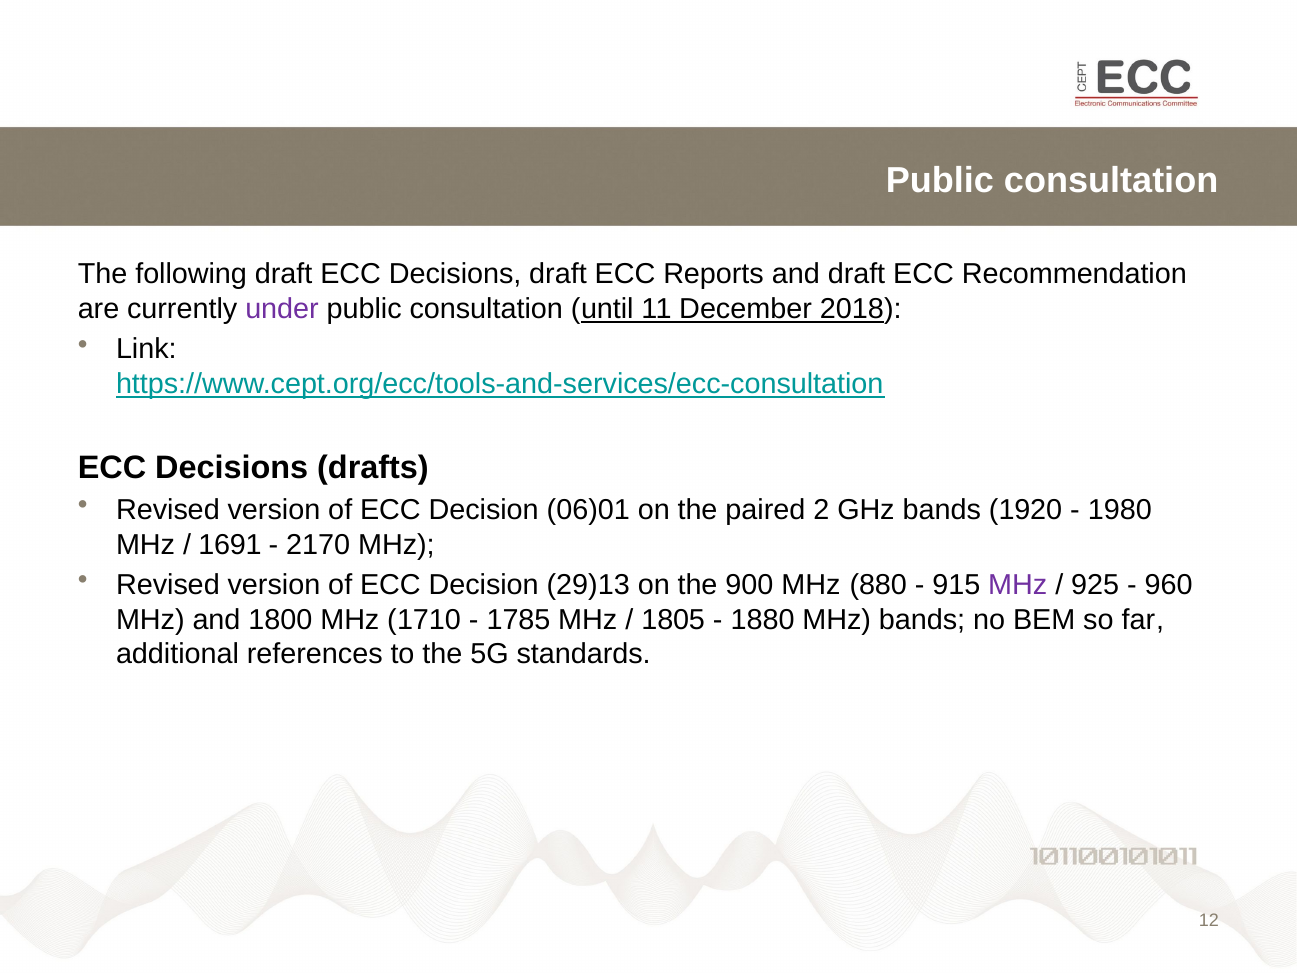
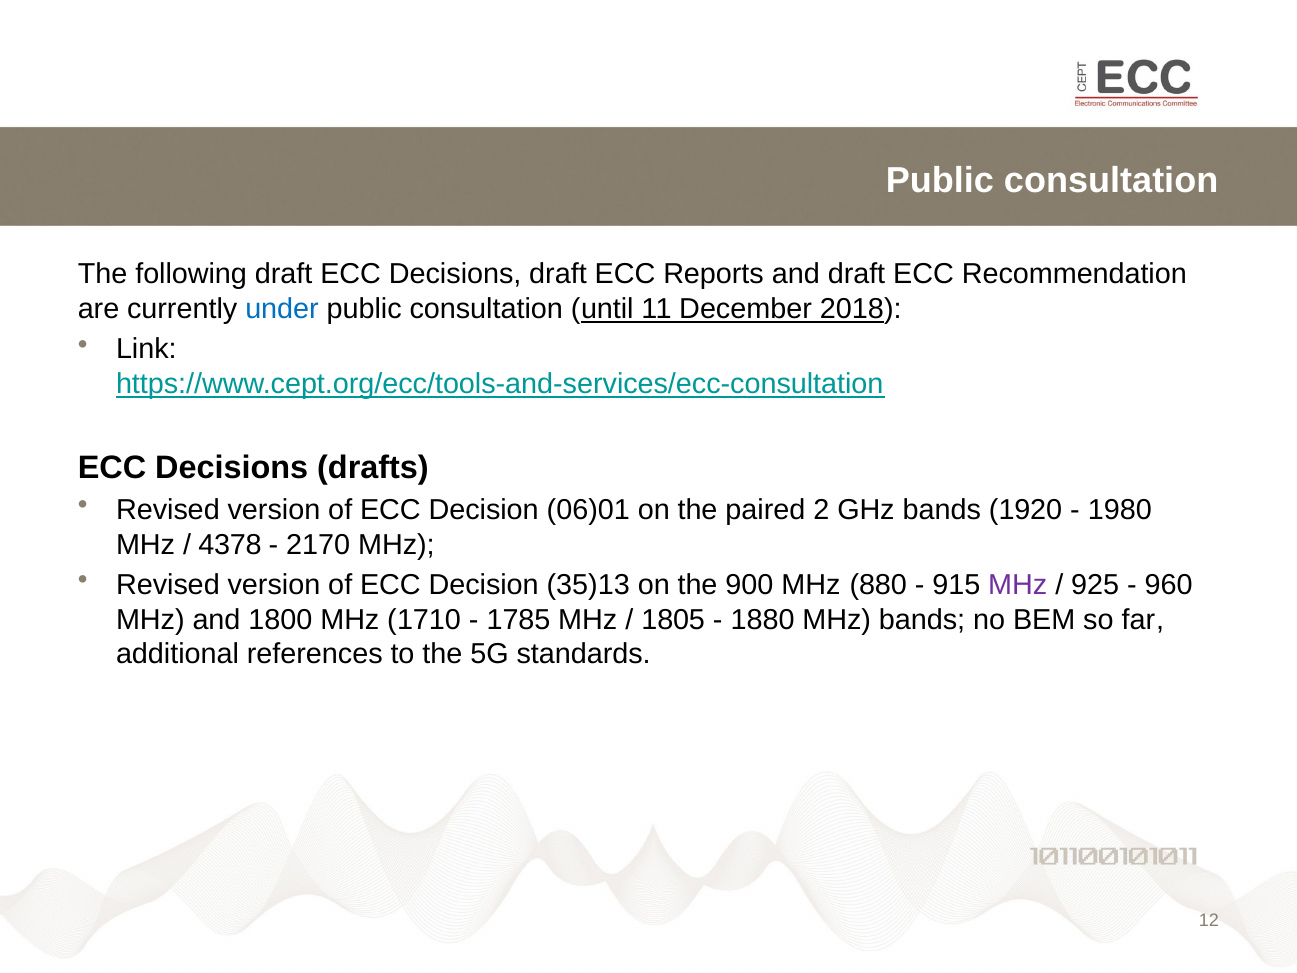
under colour: purple -> blue (282, 309)
1691: 1691 -> 4378 (230, 544)
29)13: 29)13 -> 35)13 (588, 585)
